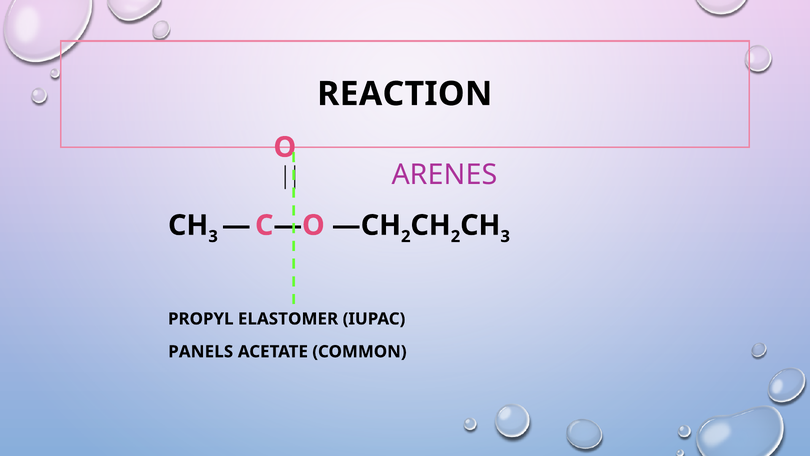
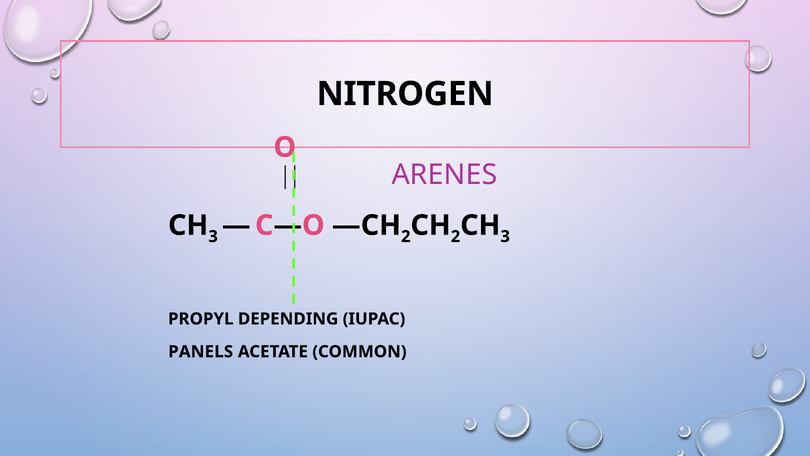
REACTION: REACTION -> NITROGEN (405, 94)
ELASTOMER: ELASTOMER -> DEPENDING (288, 319)
